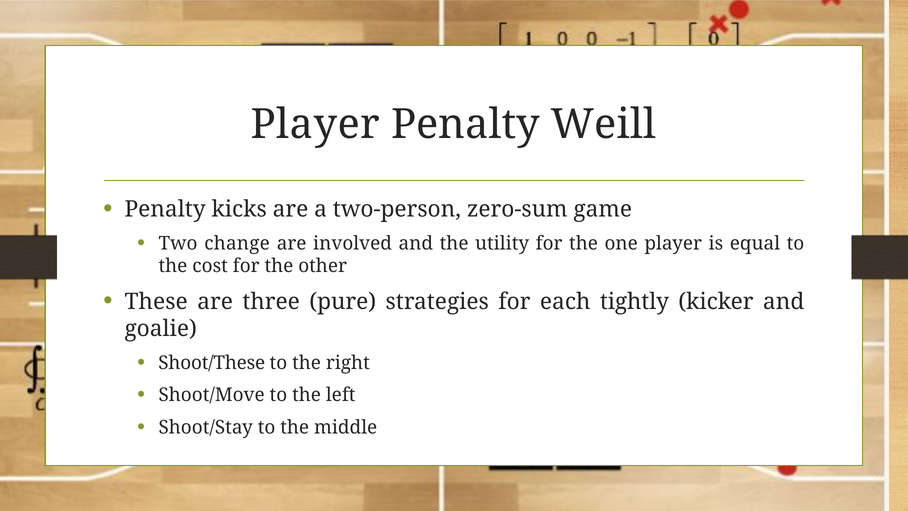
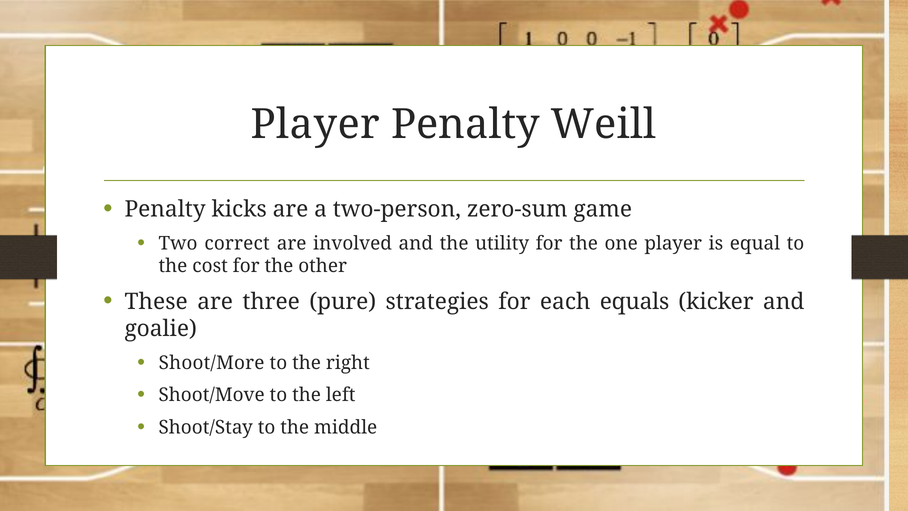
change: change -> correct (237, 243)
tightly: tightly -> equals (635, 301)
Shoot/These: Shoot/These -> Shoot/More (212, 363)
